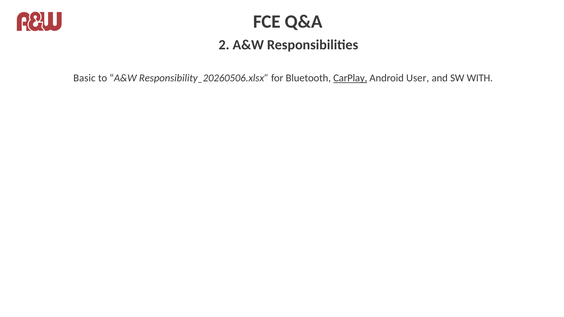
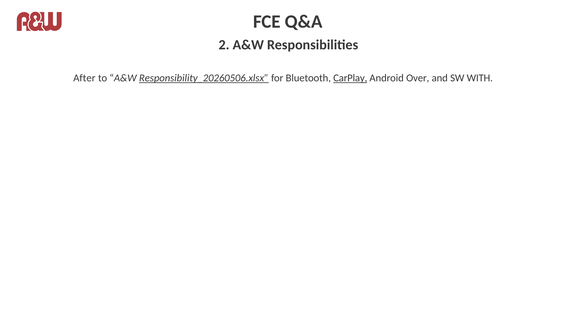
Basic: Basic -> After (84, 78)
Responsibility_20260506.xlsx underline: none -> present (204, 78)
User: User -> Over (418, 78)
